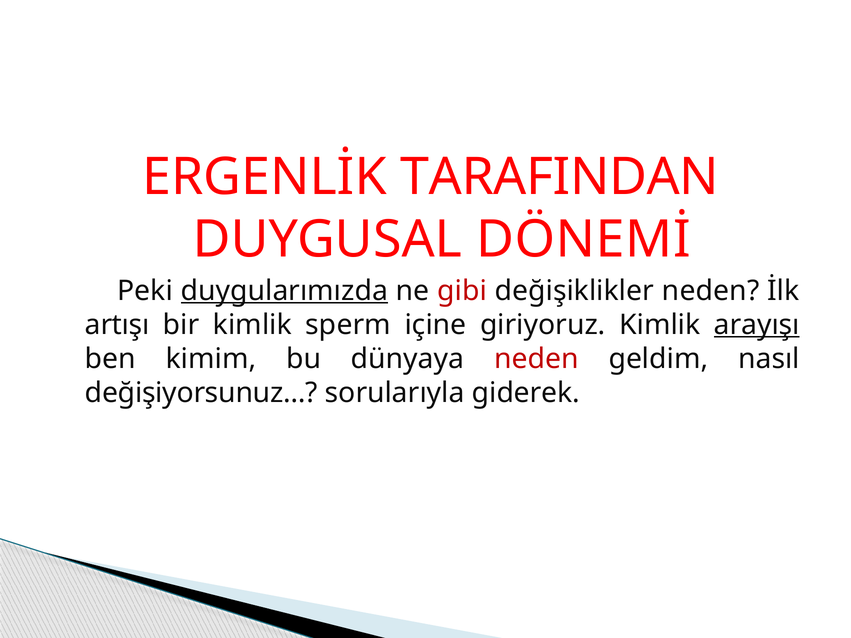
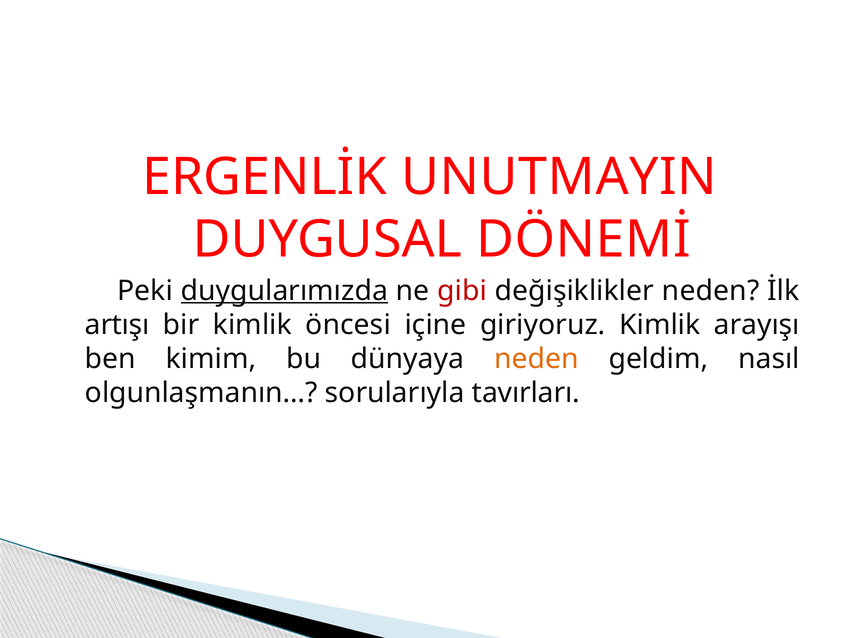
TARAFINDAN: TARAFINDAN -> UNUTMAYIN (559, 177)
sperm: sperm -> öncesi (348, 325)
arayışı underline: present -> none (757, 325)
neden colour: red -> orange (536, 359)
değişiyorsunuz…: değişiyorsunuz… -> olgunlaşmanın… (201, 393)
giderek: giderek -> tavırları (526, 393)
